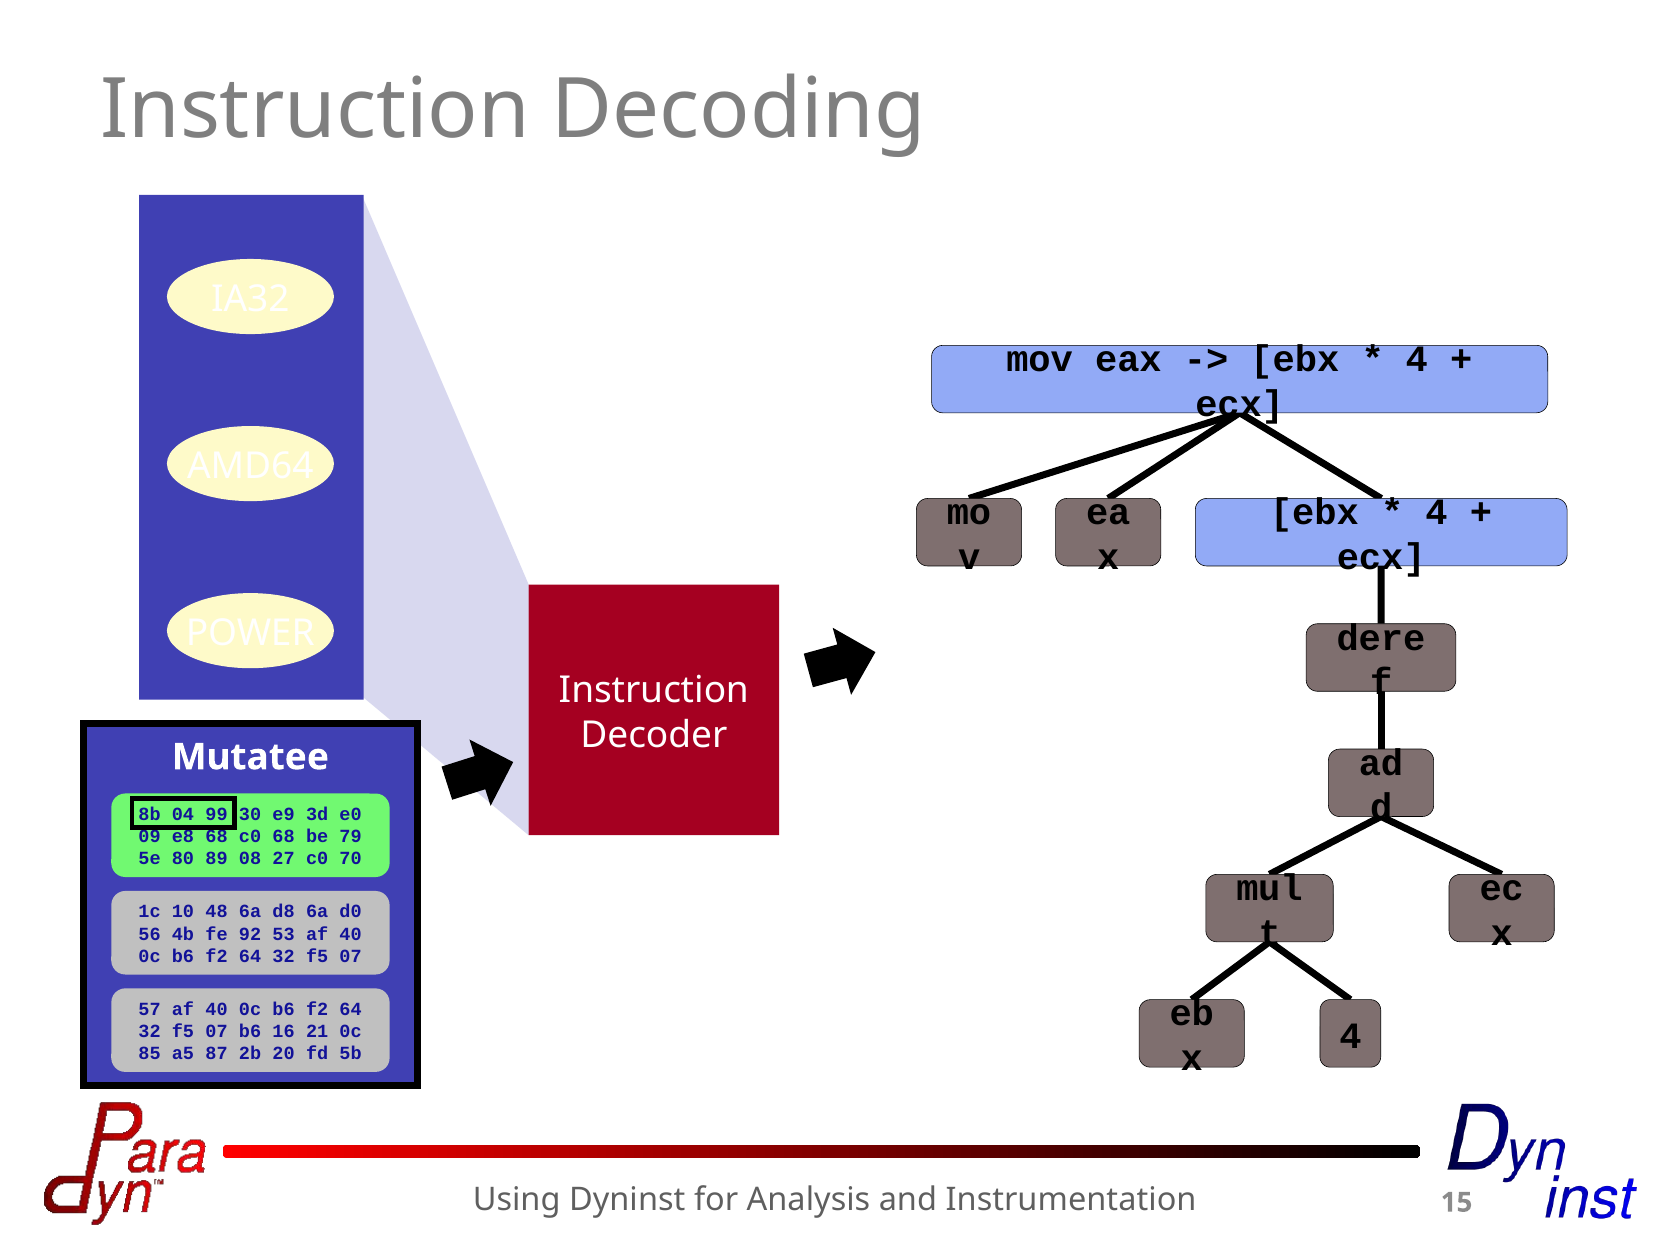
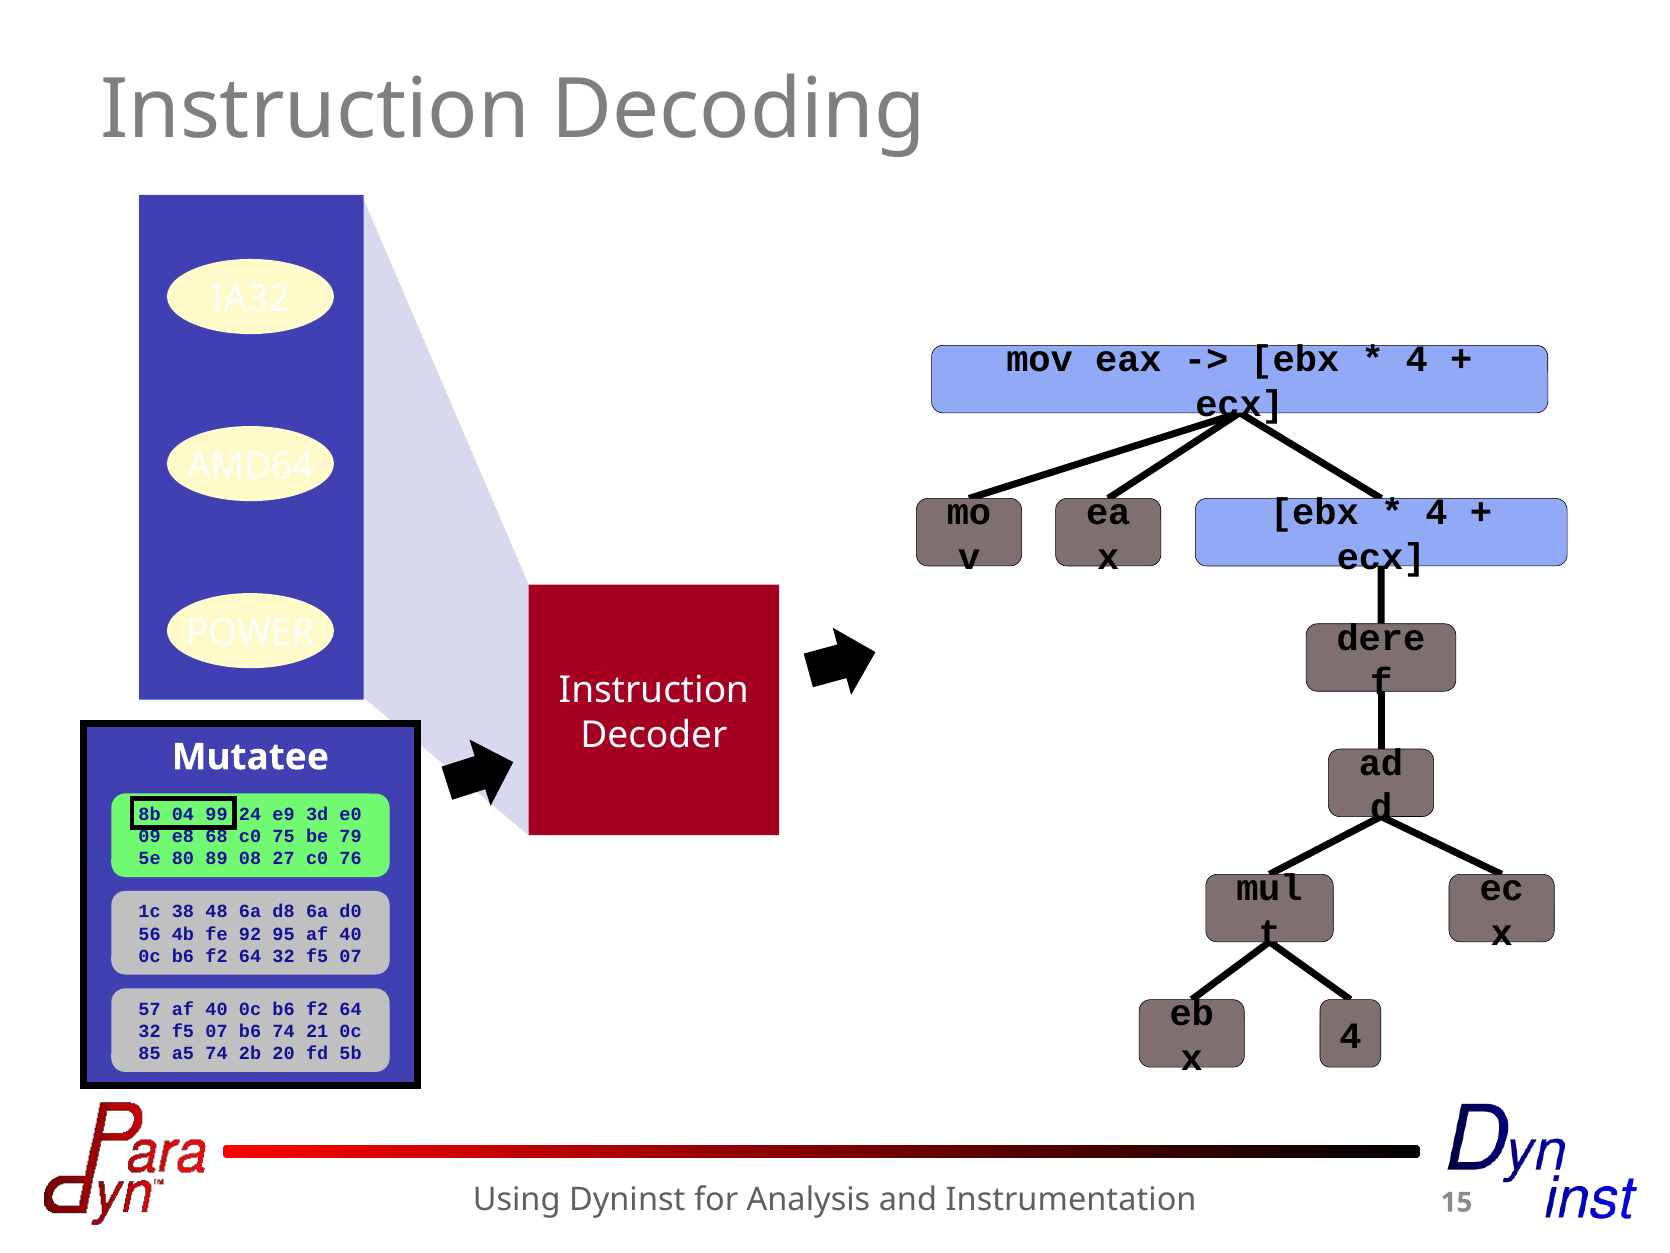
30: 30 -> 24 (250, 814)
c0 68: 68 -> 75 (284, 836)
70: 70 -> 76 (351, 858)
10: 10 -> 38 (183, 911)
53: 53 -> 95 (284, 934)
b6 16: 16 -> 74 (284, 1031)
a5 87: 87 -> 74 (217, 1053)
